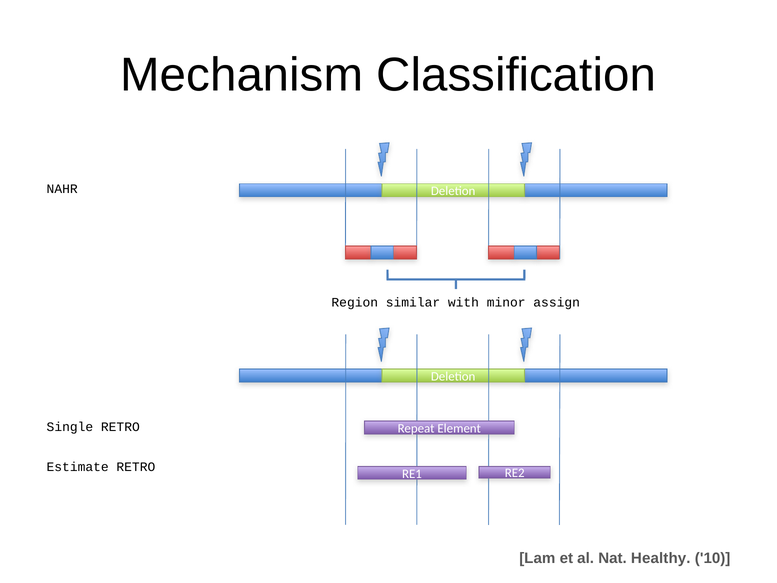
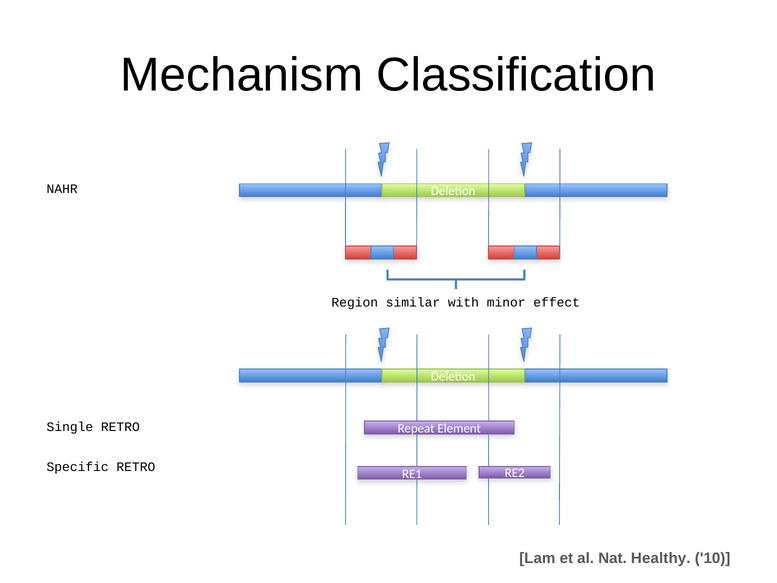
assign: assign -> effect (557, 302)
Estimate: Estimate -> Specific (78, 467)
